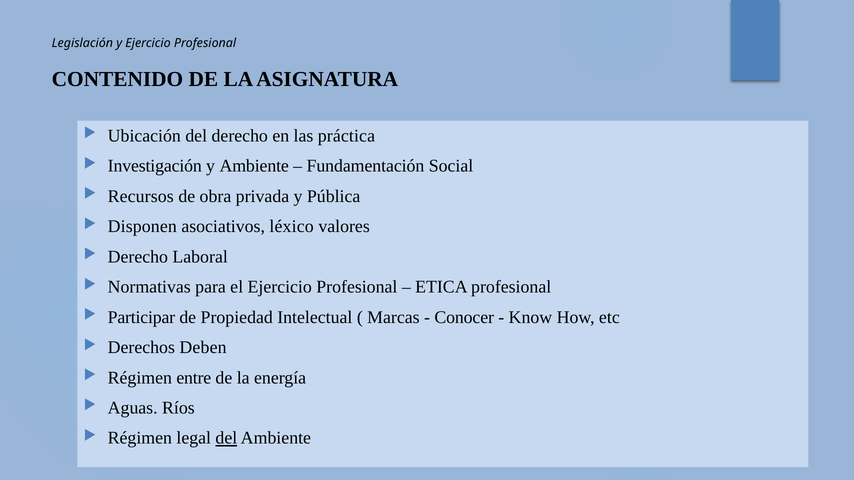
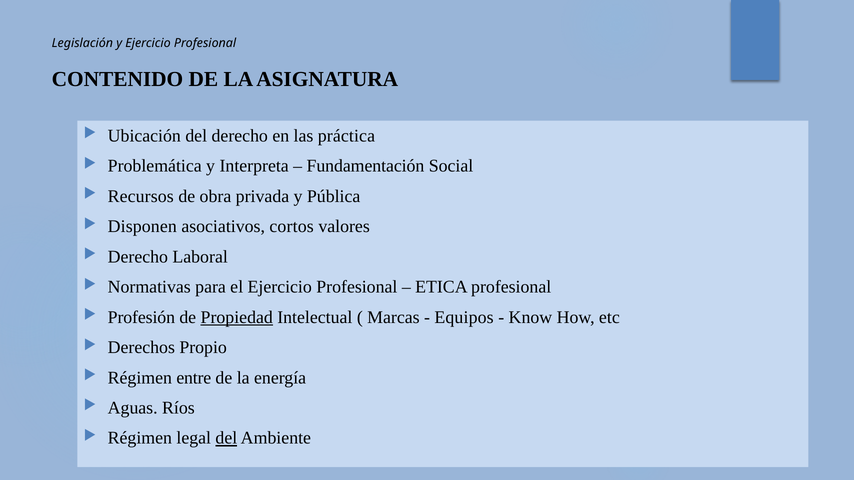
Investigación: Investigación -> Problemática (155, 166)
y Ambiente: Ambiente -> Interpreta (254, 166)
léxico: léxico -> cortos (292, 227)
Participar: Participar -> Profesión (141, 317)
Propiedad underline: none -> present (237, 317)
Conocer: Conocer -> Equipos (464, 317)
Deben: Deben -> Propio (203, 348)
